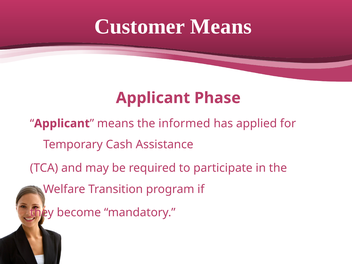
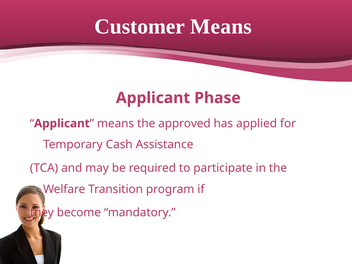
informed: informed -> approved (184, 123)
